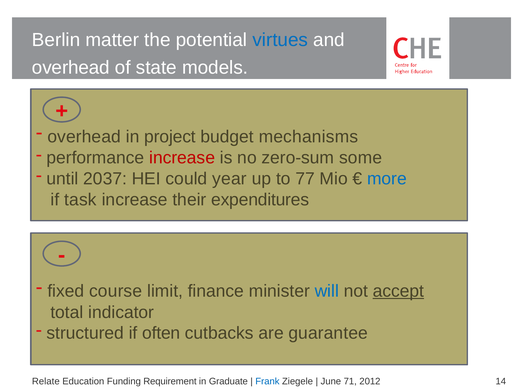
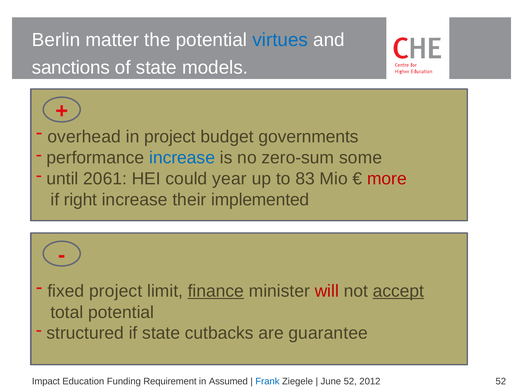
overhead: overhead -> sanctions (71, 68)
mechanisms: mechanisms -> governments (309, 137)
increase colour: red -> blue (182, 158)
2037: 2037 -> 2061 (105, 179)
77: 77 -> 83 (305, 179)
more colour: blue -> red (387, 179)
task: task -> right (81, 200)
expenditures: expenditures -> implemented (260, 200)
fixed course: course -> project (116, 291)
finance underline: none -> present (216, 291)
will colour: blue -> red (327, 291)
total indicator: indicator -> potential (121, 312)
if often: often -> state (161, 333)
Relate: Relate -> Impact (46, 382)
Graduate: Graduate -> Assumed (228, 382)
June 71: 71 -> 52 (350, 382)
2012 14: 14 -> 52 (501, 382)
